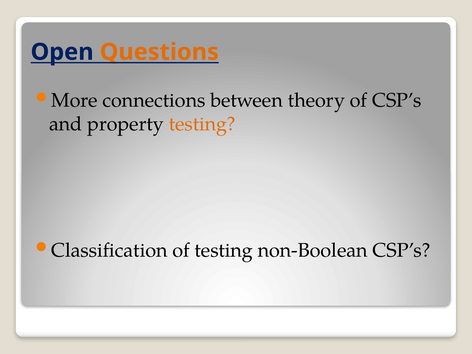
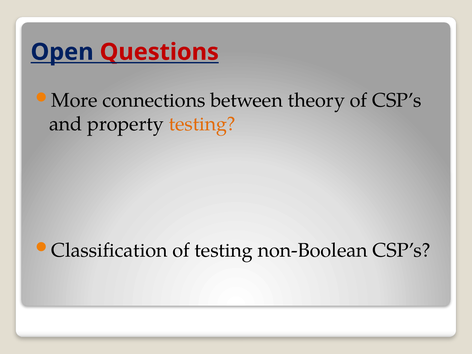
Questions colour: orange -> red (159, 52)
